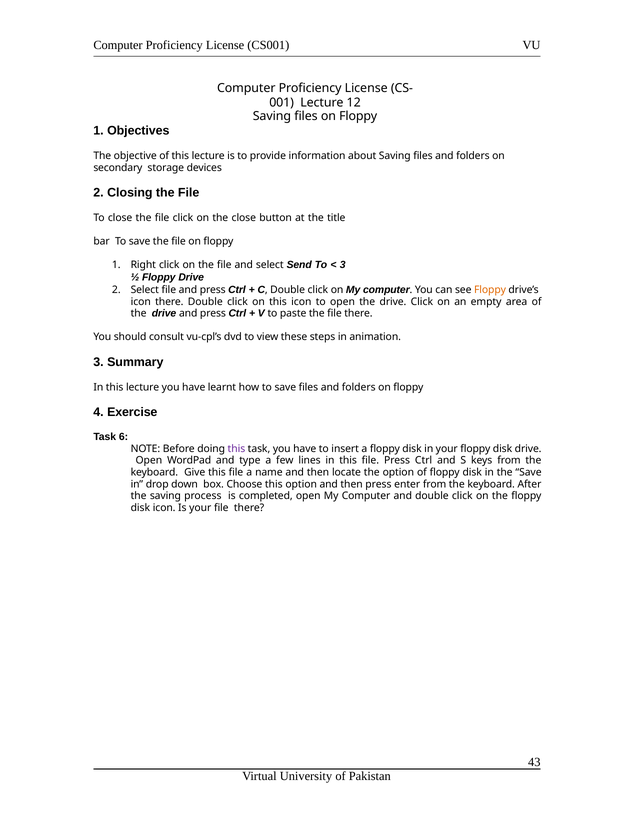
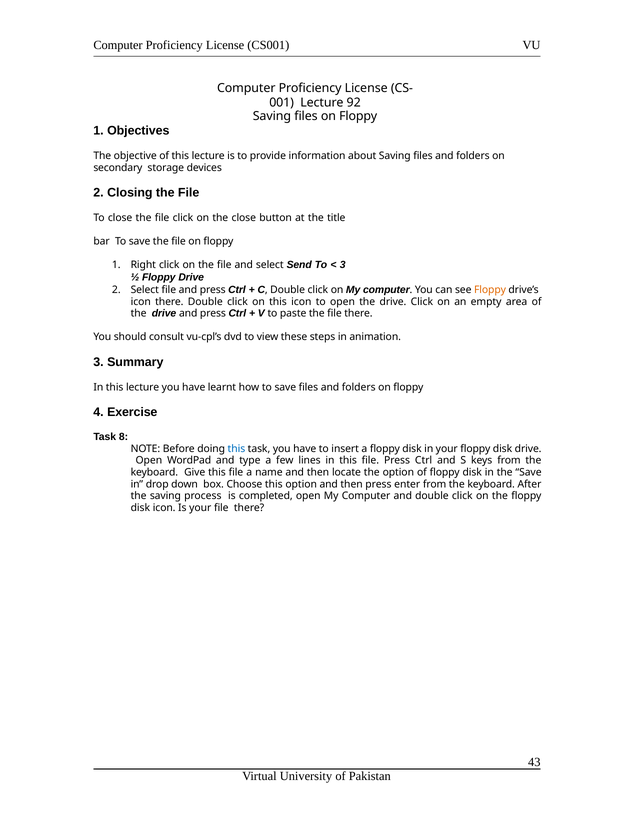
12: 12 -> 92 (354, 102)
6: 6 -> 8 (124, 437)
this colour: purple -> blue (236, 448)
